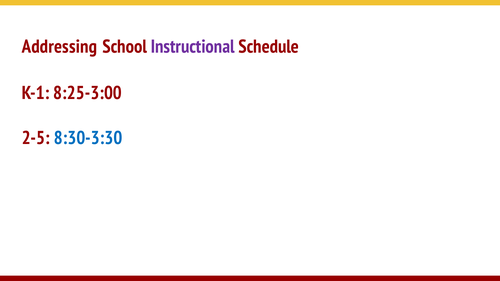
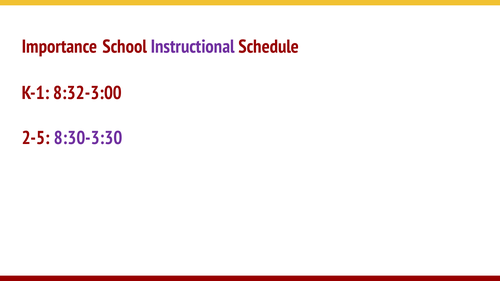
Addressing: Addressing -> Importance (60, 47)
8:25-3:00: 8:25-3:00 -> 8:32-3:00 (88, 93)
8:30-3:30 colour: blue -> purple (88, 138)
